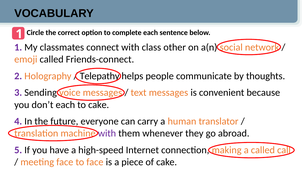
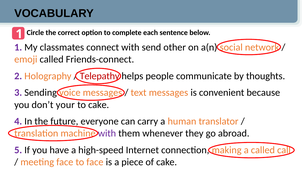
class: class -> send (151, 47)
Telepathy colour: black -> red (100, 76)
don’t each: each -> your (65, 105)
